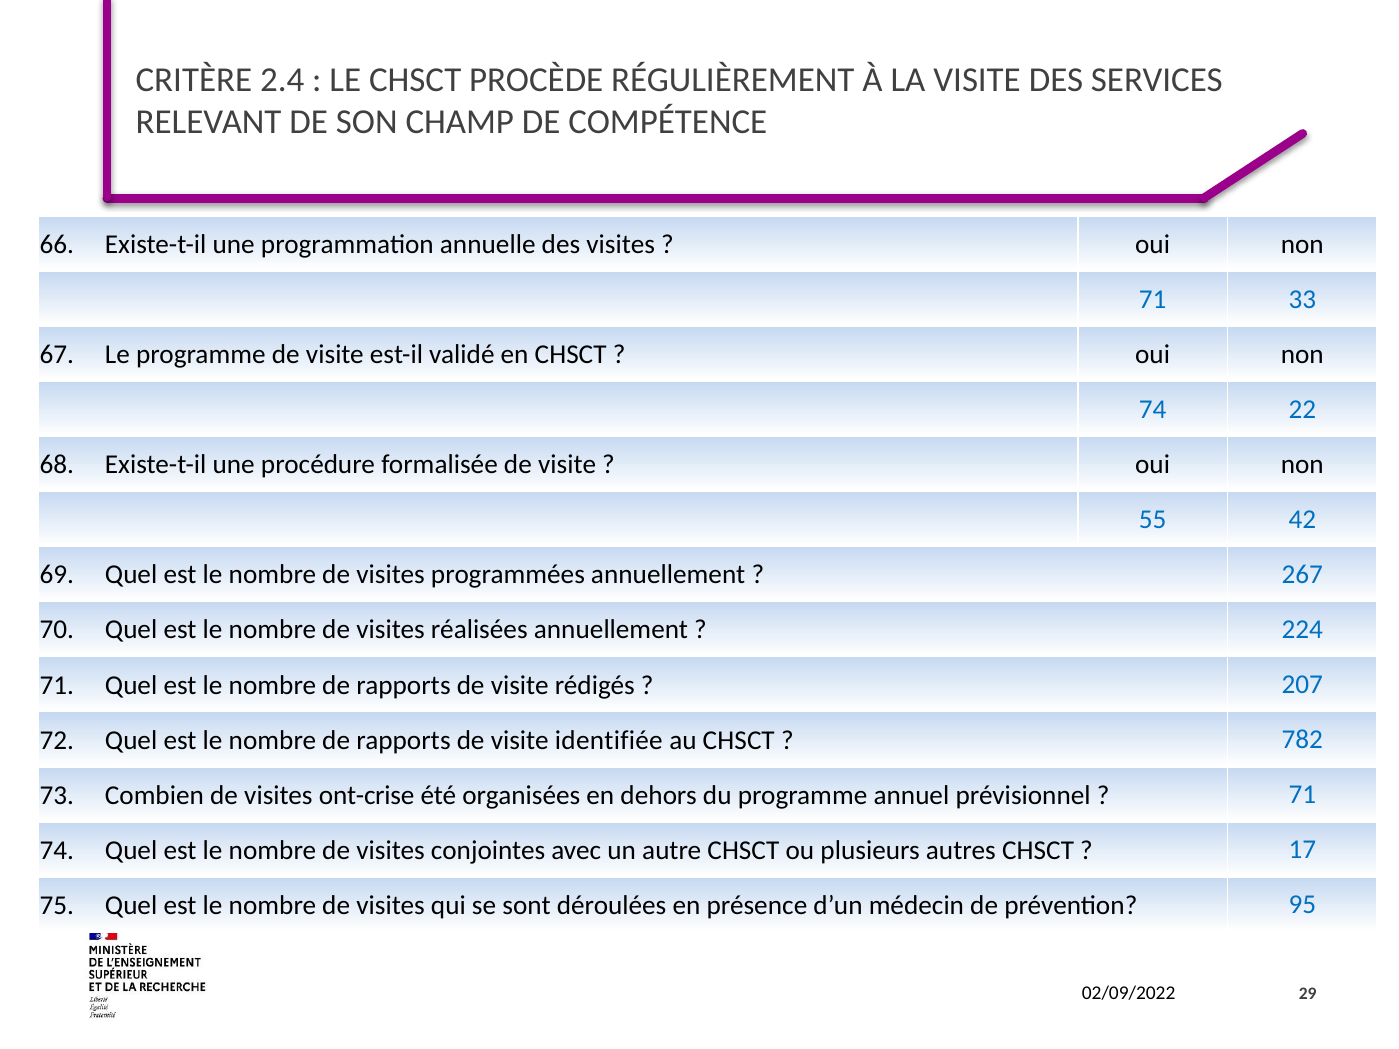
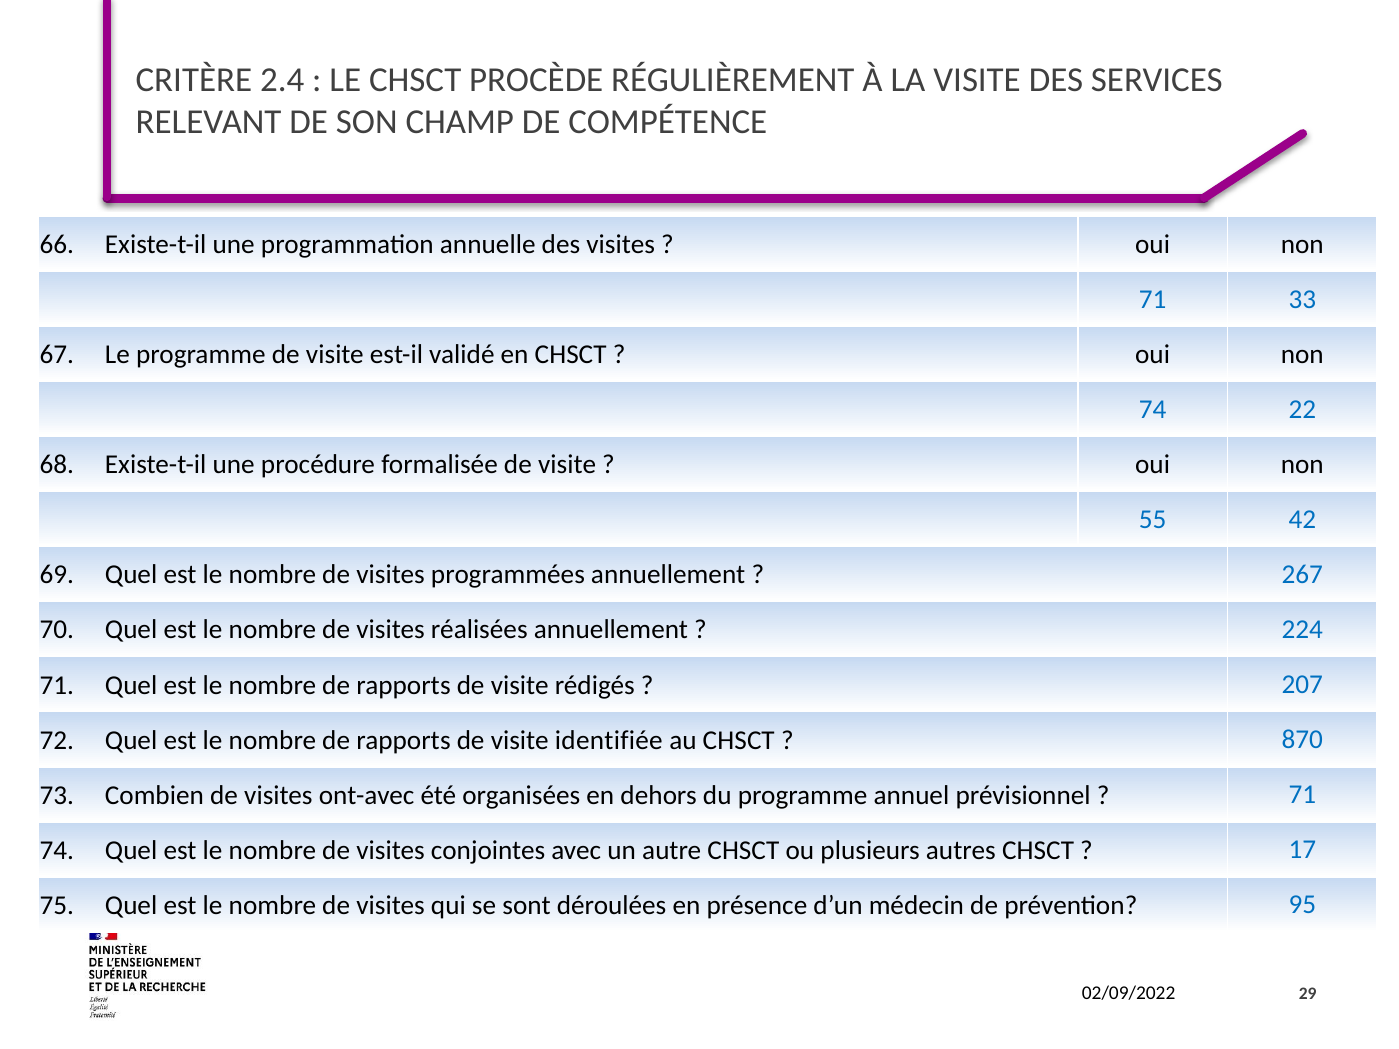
782: 782 -> 870 (1302, 740)
ont-crise: ont-crise -> ont-avec (367, 795)
